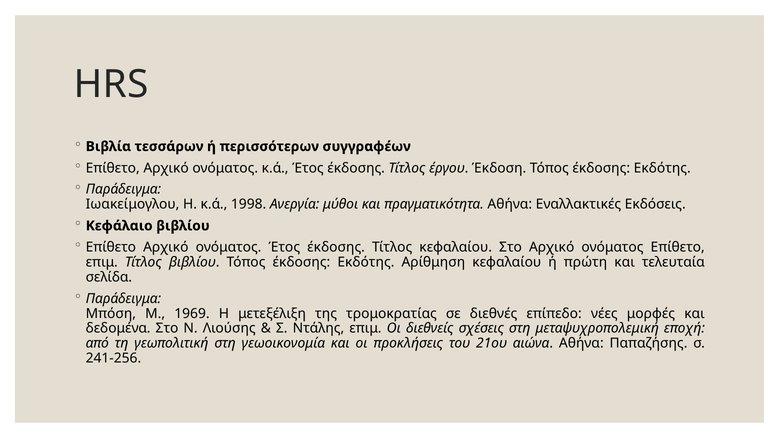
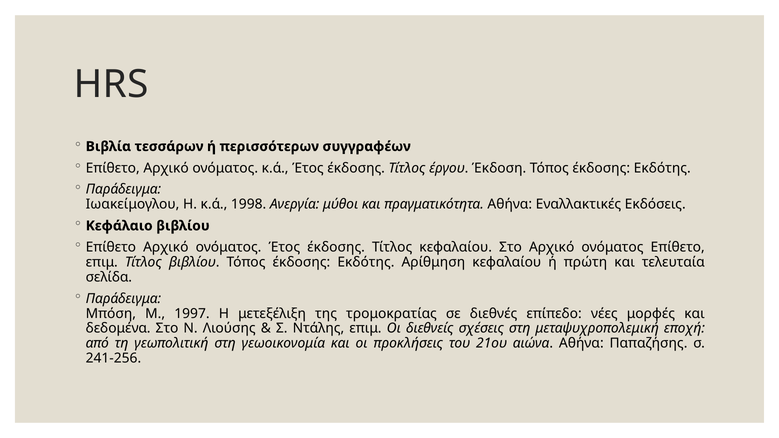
1969: 1969 -> 1997 (192, 314)
